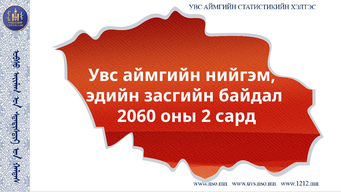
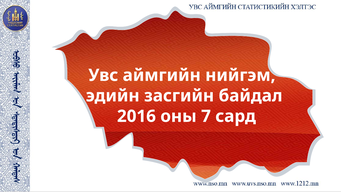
2060: 2060 -> 2016 (136, 116)
2: 2 -> 7 (206, 116)
